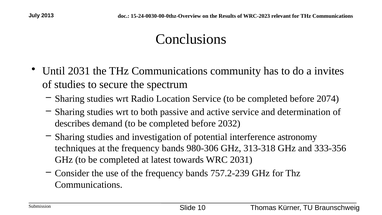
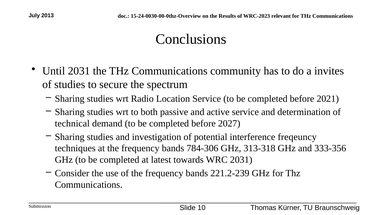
2074: 2074 -> 2021 (328, 99)
describes: describes -> technical (72, 123)
2032: 2032 -> 2027 (229, 123)
astronomy: astronomy -> freqeuncy (297, 137)
980-306: 980-306 -> 784-306 (202, 148)
757.2-239: 757.2-239 -> 221.2-239 (230, 173)
